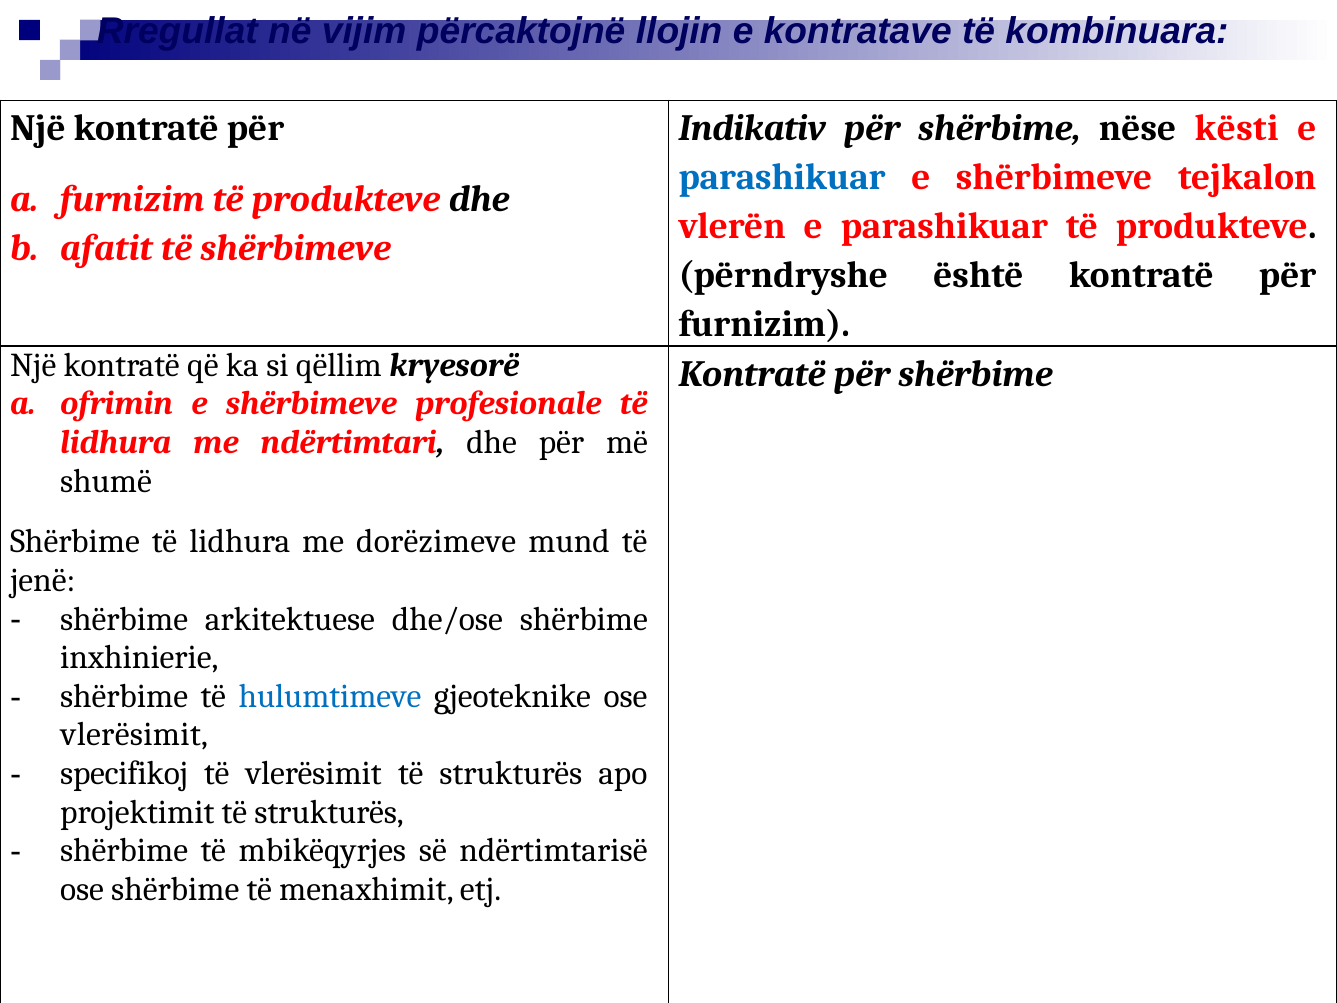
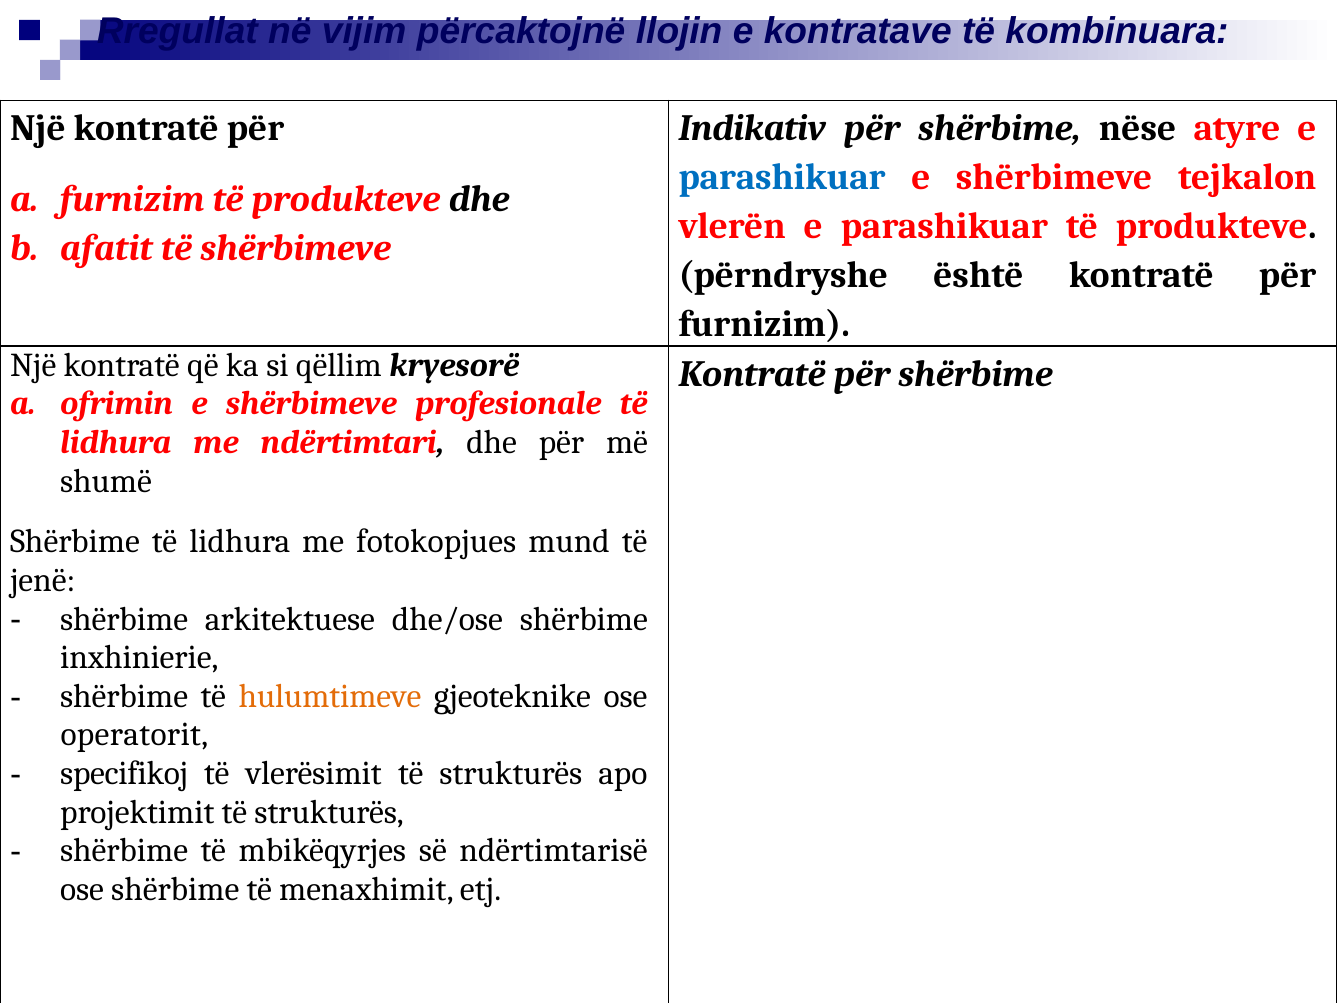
kësti: kësti -> atyre (1237, 128)
dorëzimeve: dorëzimeve -> fotokopjues (436, 542)
hulumtimeve colour: blue -> orange (330, 696)
vlerësimit: vlerësimit -> operatorit (134, 735)
